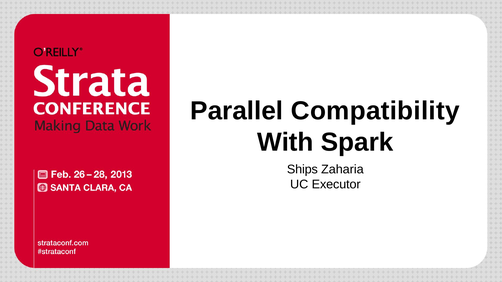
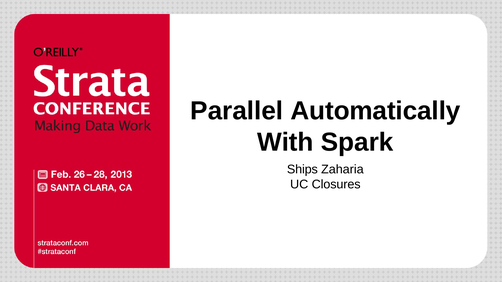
Compatibility: Compatibility -> Automatically (375, 111)
Executor: Executor -> Closures (336, 185)
